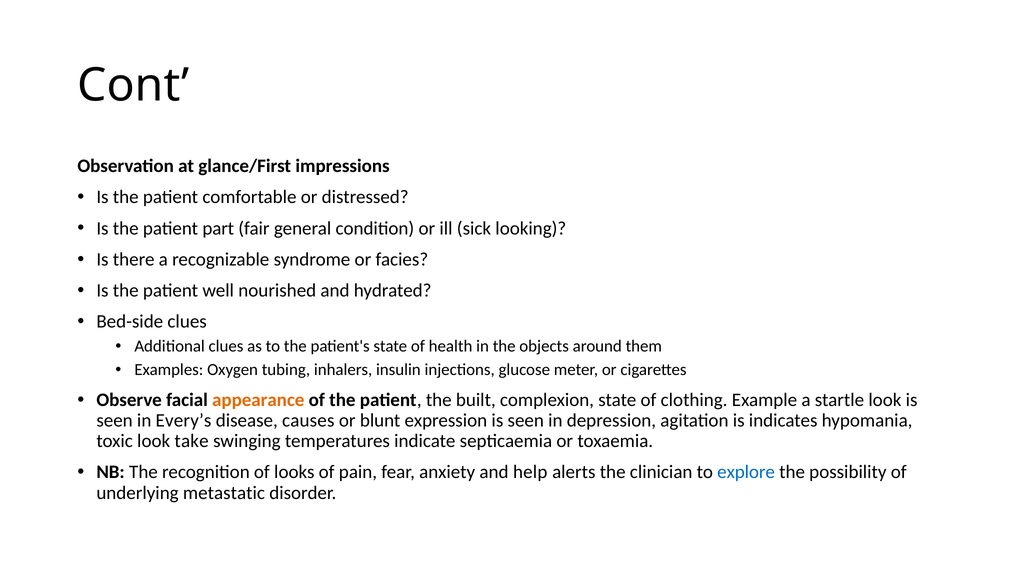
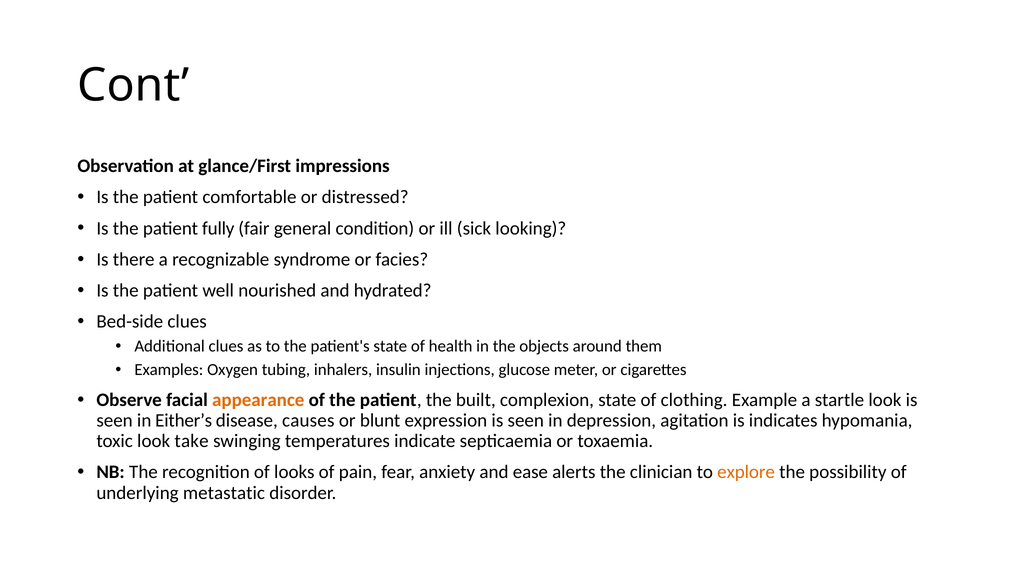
part: part -> fully (218, 228)
Every’s: Every’s -> Either’s (184, 420)
help: help -> ease (530, 472)
explore colour: blue -> orange (746, 472)
